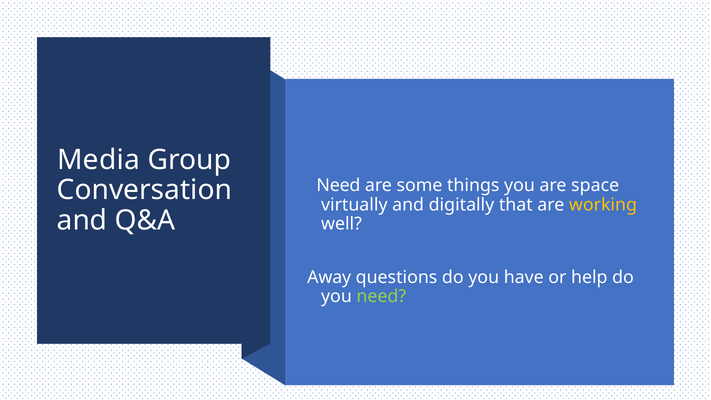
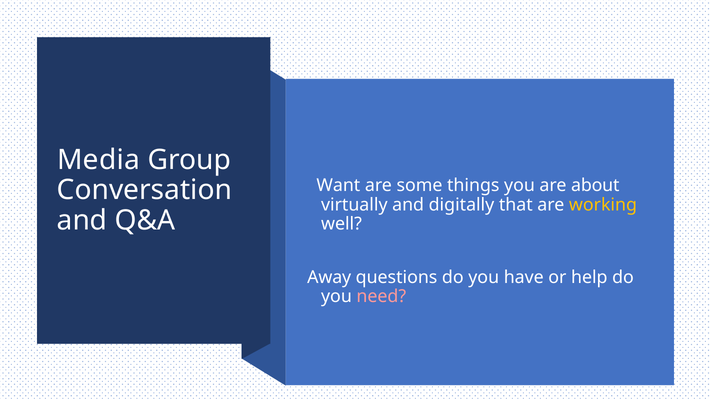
Need: Need -> Want (338, 186)
space: space -> about (595, 186)
need colour: light green -> pink (381, 296)
